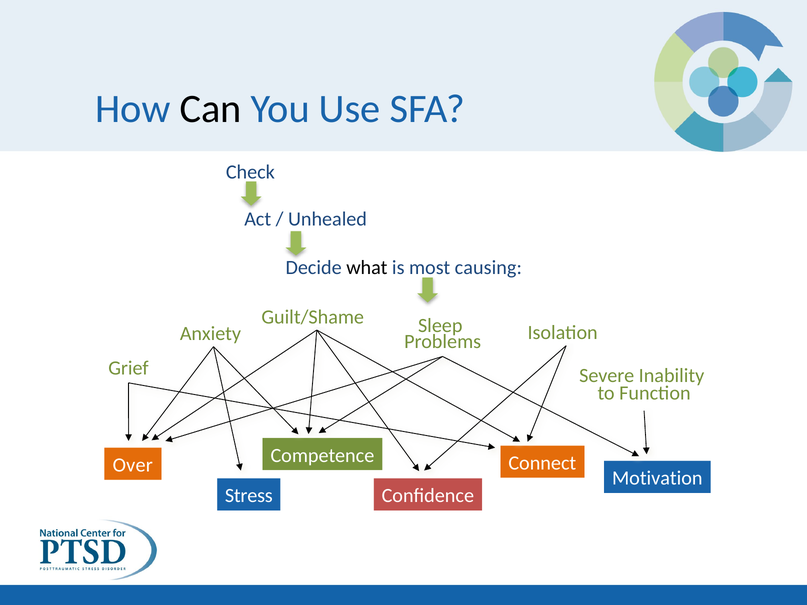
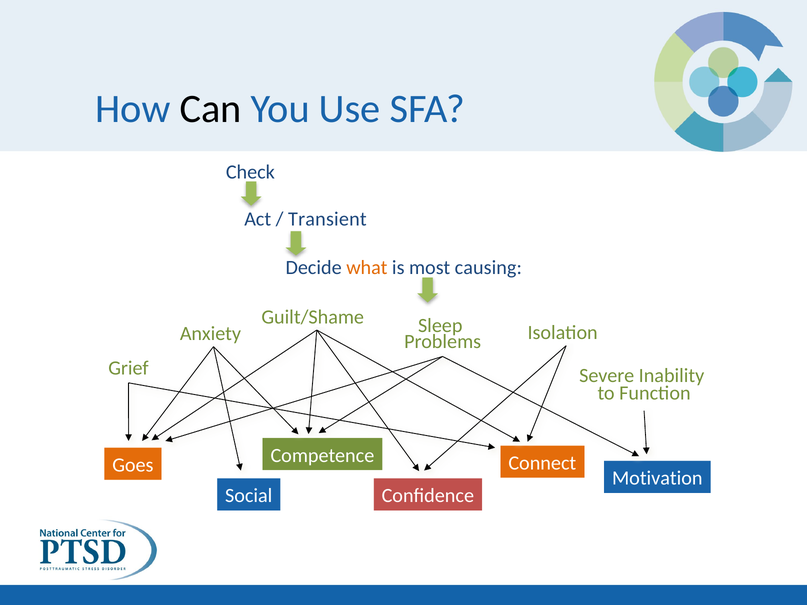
Unhealed: Unhealed -> Transient (327, 219)
what colour: black -> orange (367, 268)
Over: Over -> Goes (133, 465)
Stress: Stress -> Social (249, 496)
